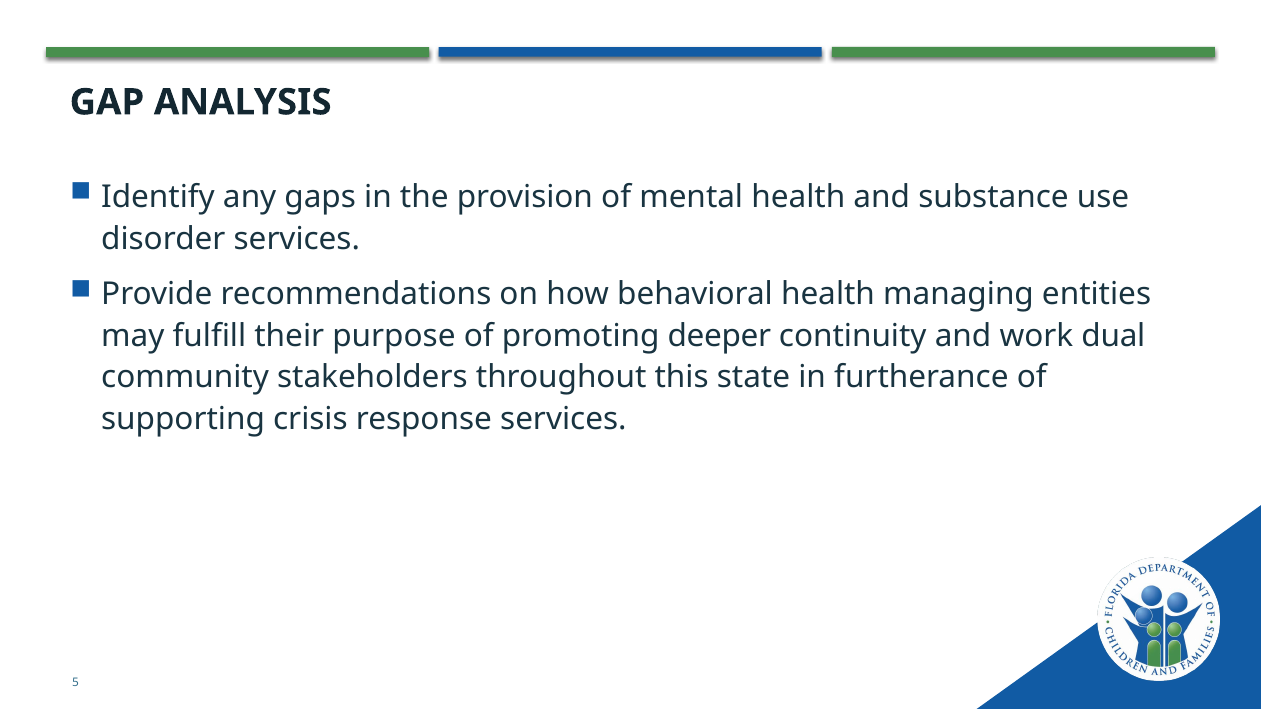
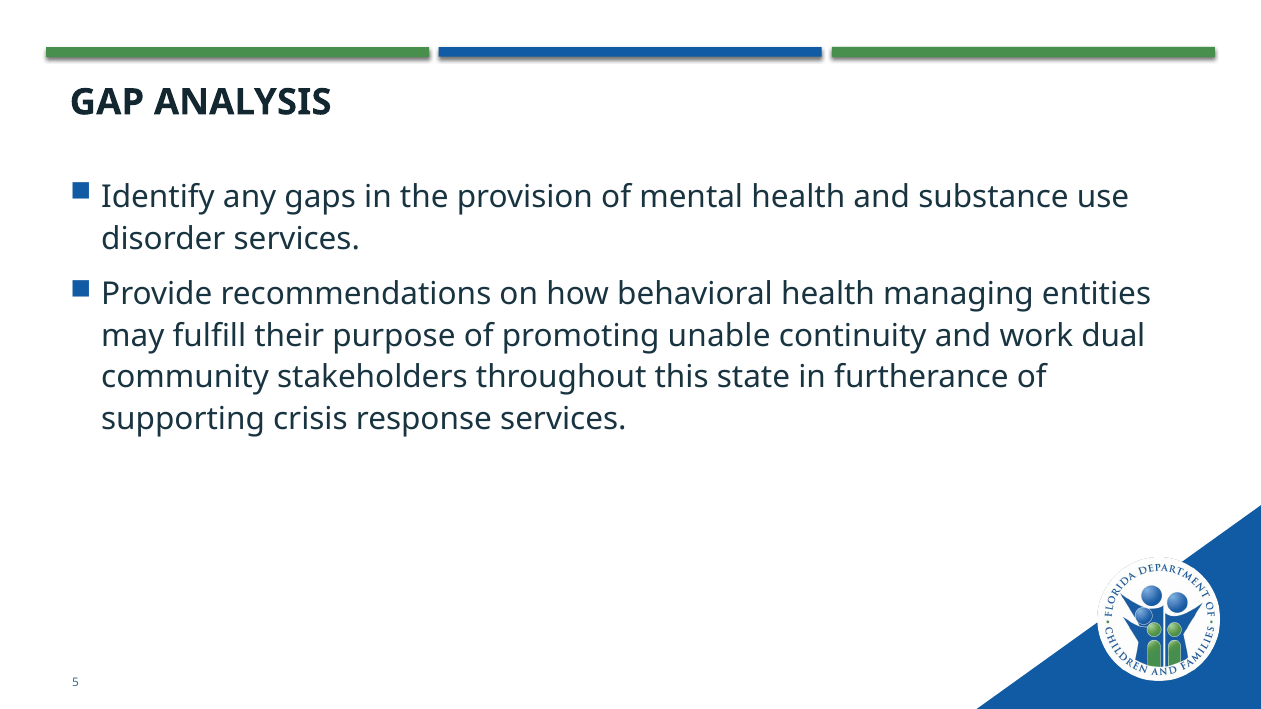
deeper: deeper -> unable (719, 336)
